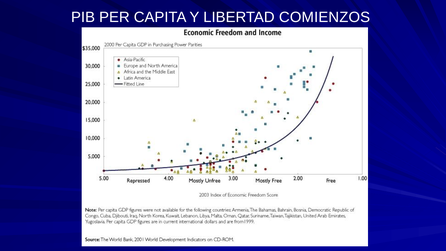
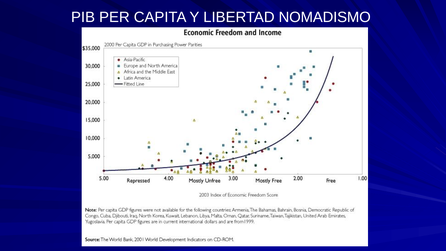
COMIENZOS: COMIENZOS -> NOMADISMO (325, 17)
